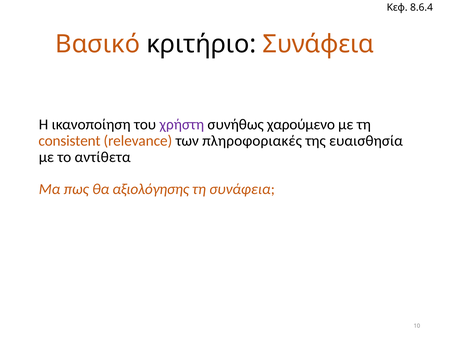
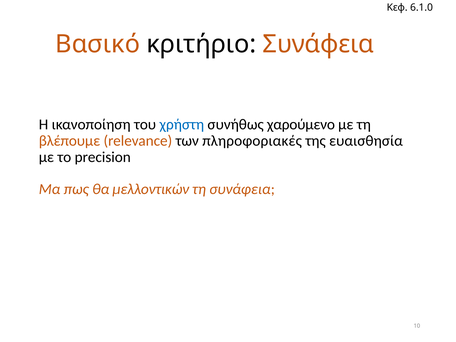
8.6.4: 8.6.4 -> 6.1.0 (422, 7)
χρήστη colour: purple -> blue (182, 124)
consistent: consistent -> βλέπουμε (69, 141)
αντίθετα: αντίθετα -> precision (103, 157)
αξιολόγησης: αξιολόγησης -> μελλοντικών (151, 189)
